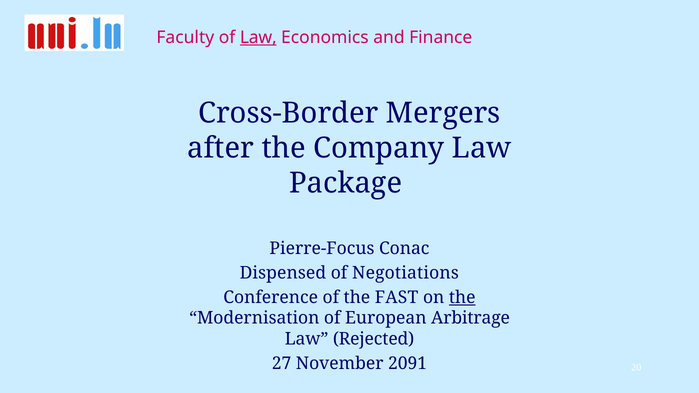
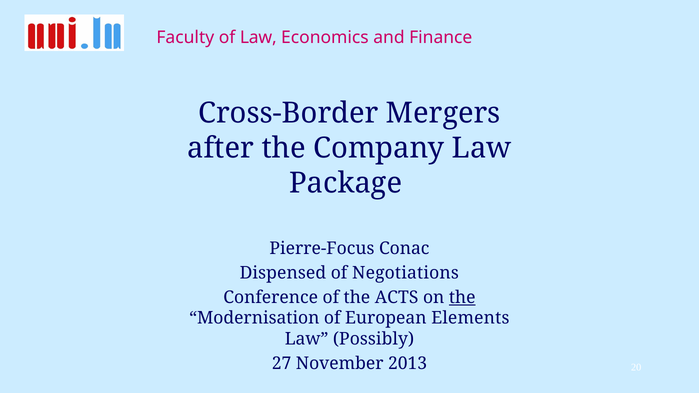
Law underline: present -> none (258, 37)
FAST: FAST -> ACTS (397, 297)
Arbitrage: Arbitrage -> Elements (470, 318)
Rejected: Rejected -> Possibly (373, 339)
2091: 2091 -> 2013 (408, 364)
